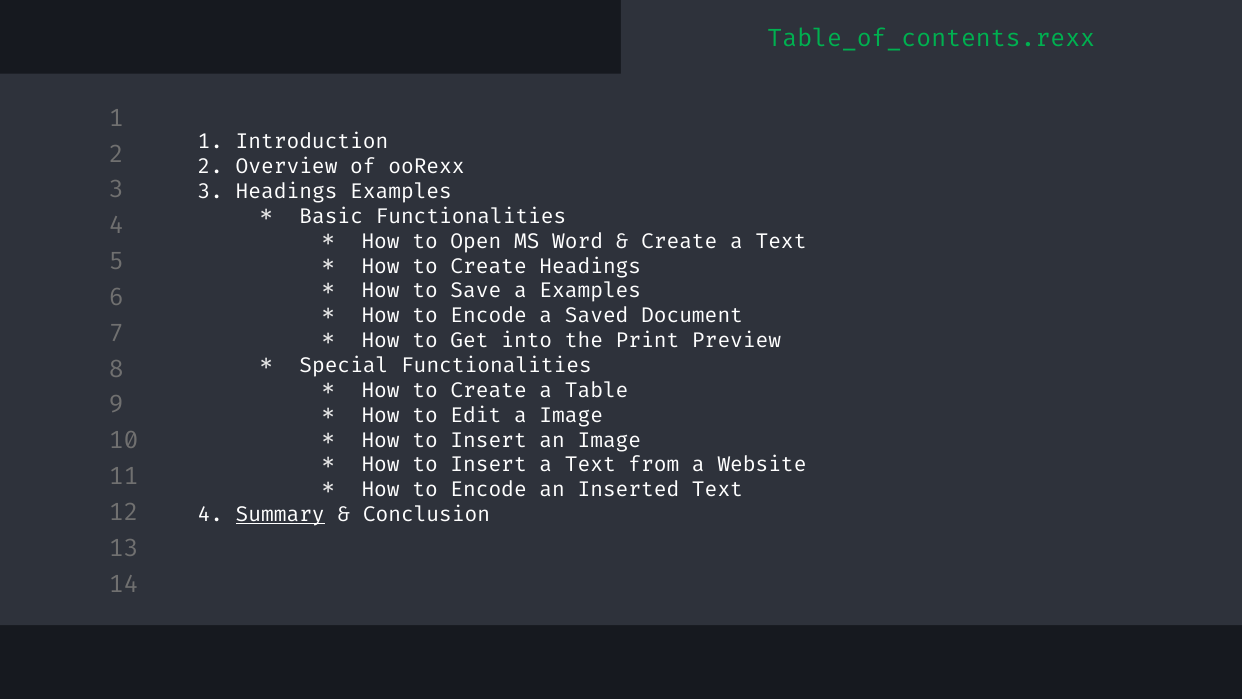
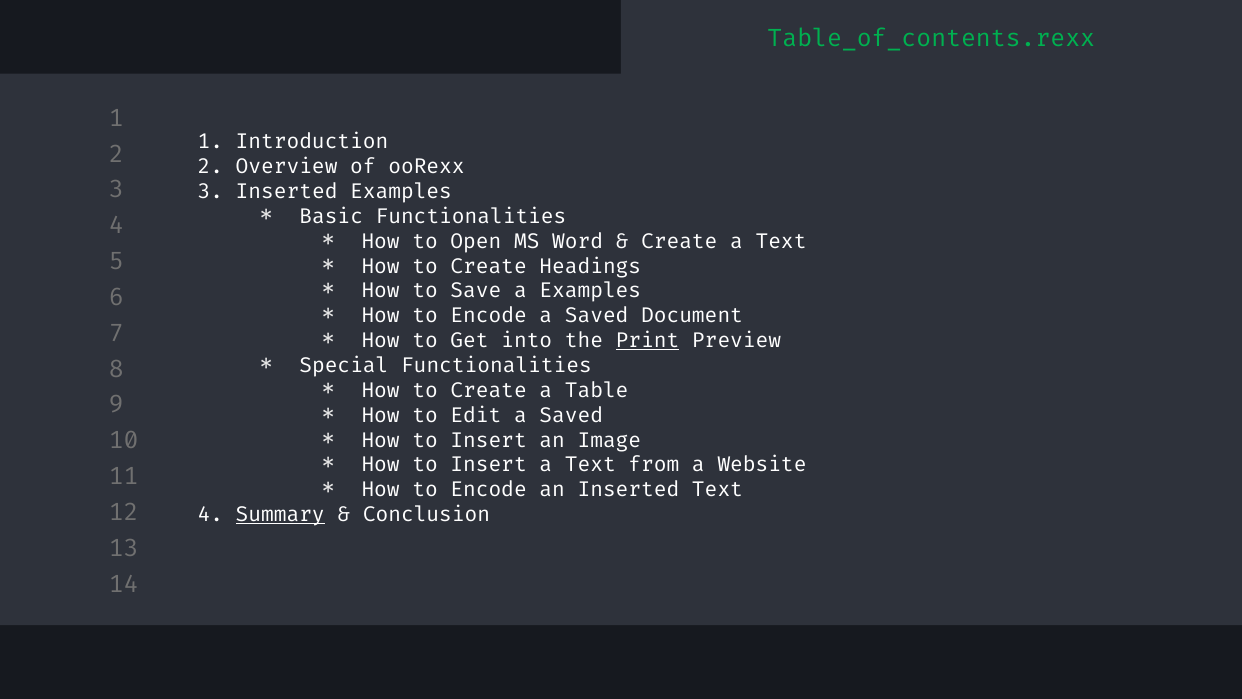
3 Headings: Headings -> Inserted (287, 192)
Print underline: none -> present (647, 341)
Edit a Image: Image -> Saved (571, 415)
